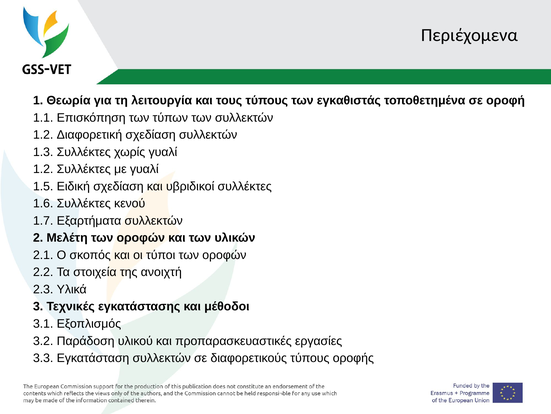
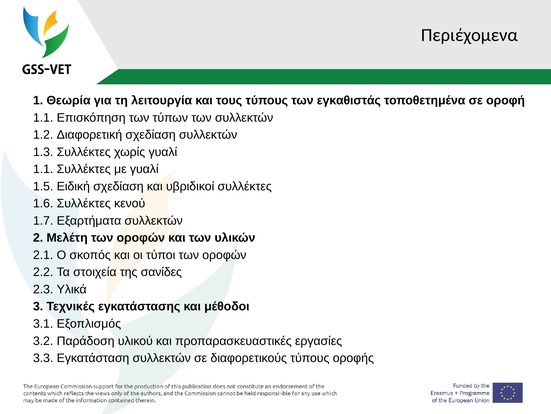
1.2: 1.2 -> 1.1 (43, 169)
ανοιχτή: ανοιχτή -> σανίδες (161, 272)
